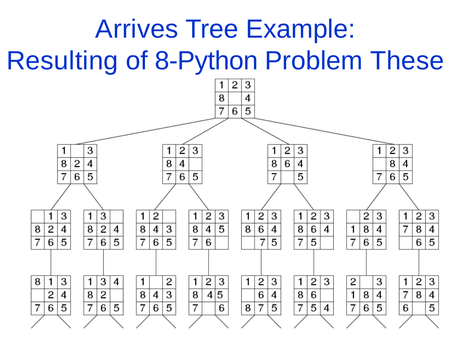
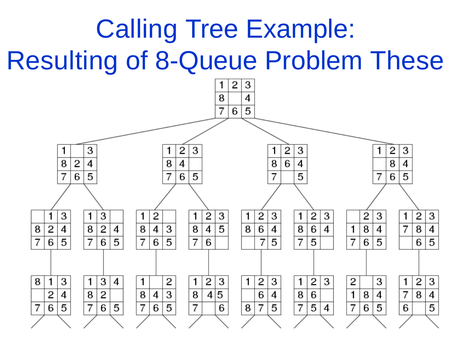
Arrives: Arrives -> Calling (137, 29)
8-Python: 8-Python -> 8-Queue (206, 61)
